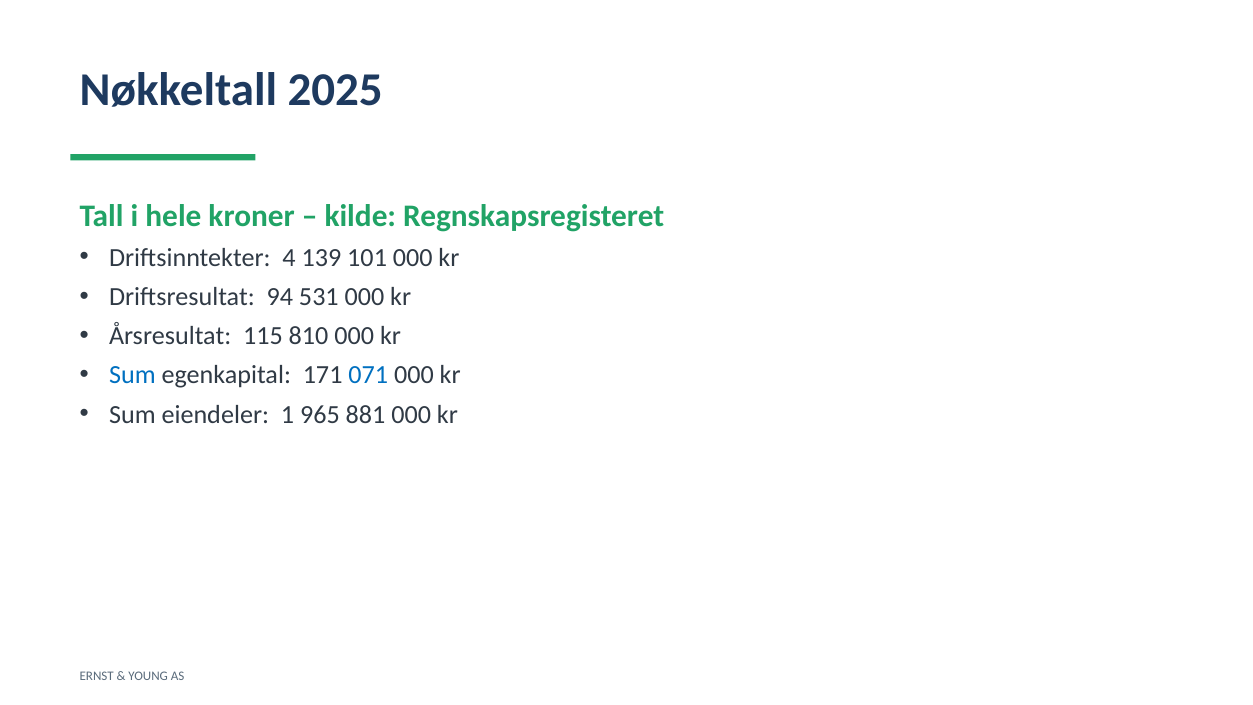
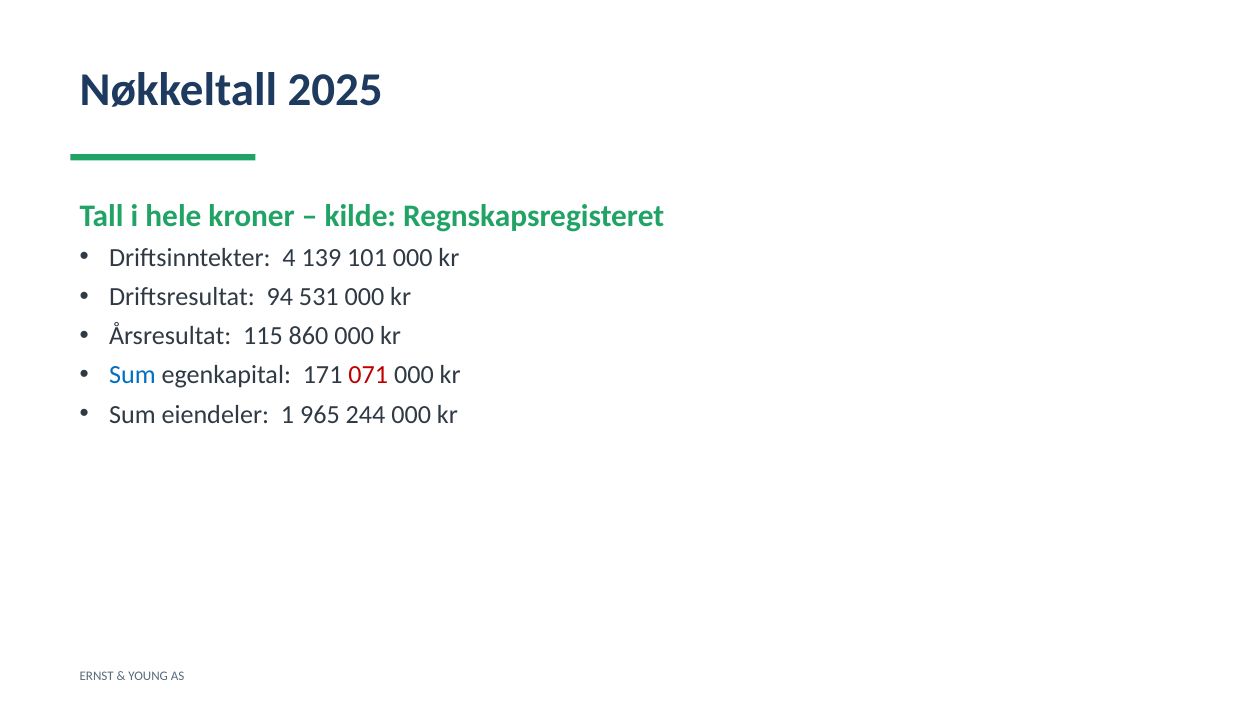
810: 810 -> 860 (309, 336)
071 colour: blue -> red (368, 375)
881: 881 -> 244 (366, 414)
